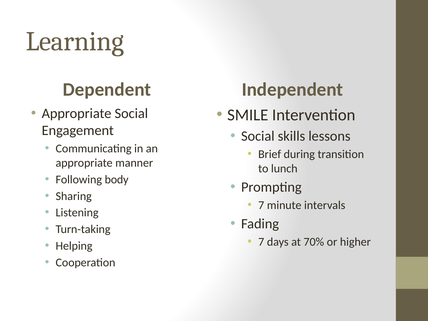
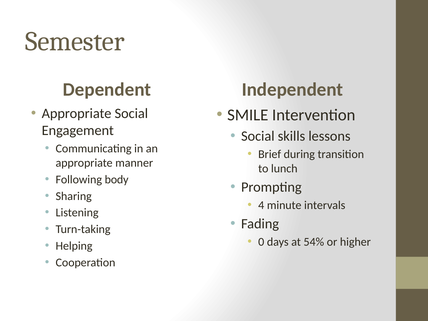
Learning: Learning -> Semester (75, 42)
7: 7 -> 4 (261, 205)
7: 7 -> 0 (261, 242)
70%: 70% -> 54% (314, 242)
